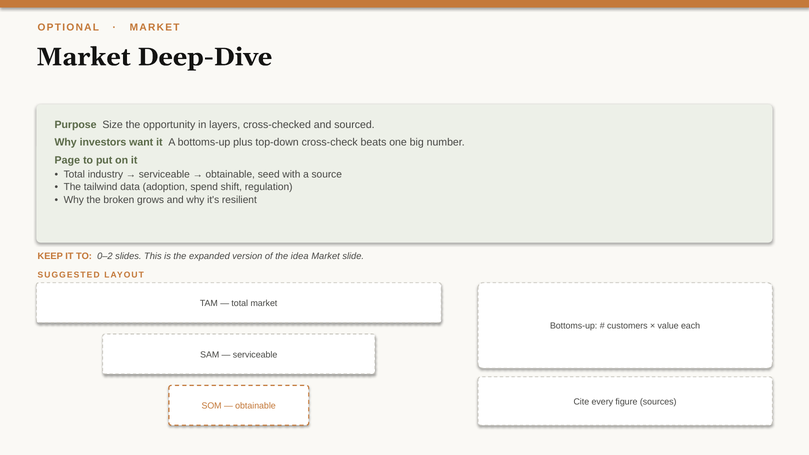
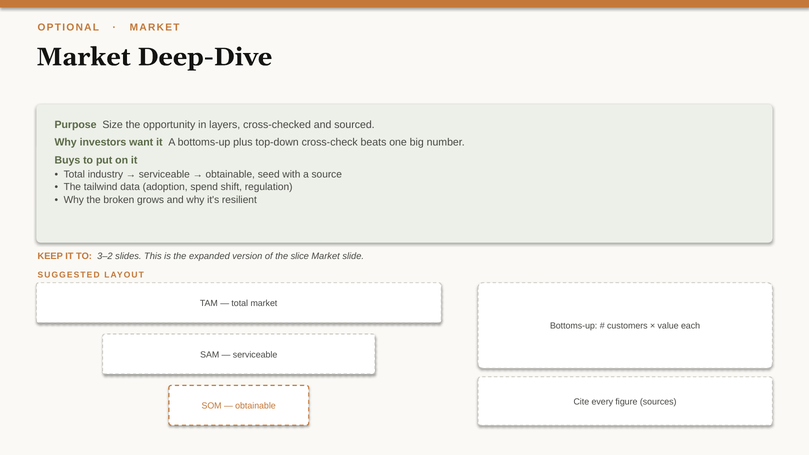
Page: Page -> Buys (67, 160)
0–2: 0–2 -> 3–2 (105, 256)
idea: idea -> slice (300, 256)
